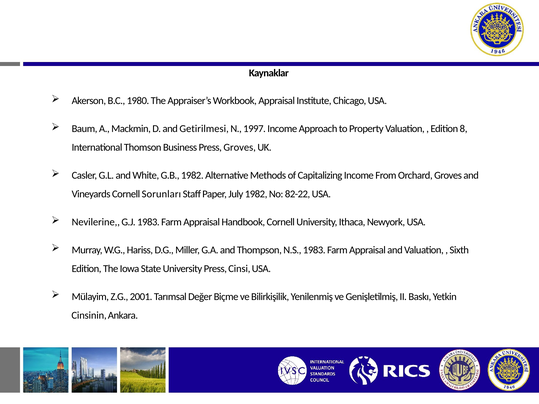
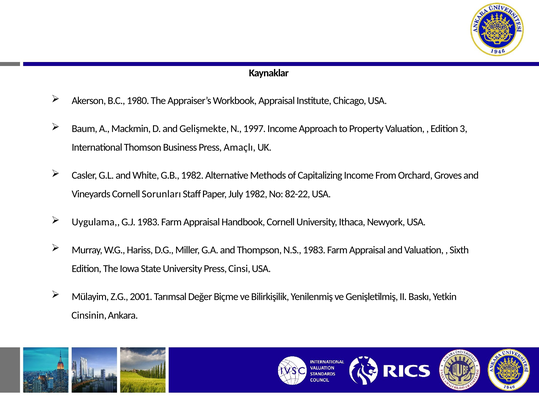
Getirilmesi: Getirilmesi -> Gelişmekte (204, 129)
8: 8 -> 3 (464, 129)
Press Groves: Groves -> Amaçlı (240, 148)
Nevilerine: Nevilerine -> Uygulama (96, 222)
